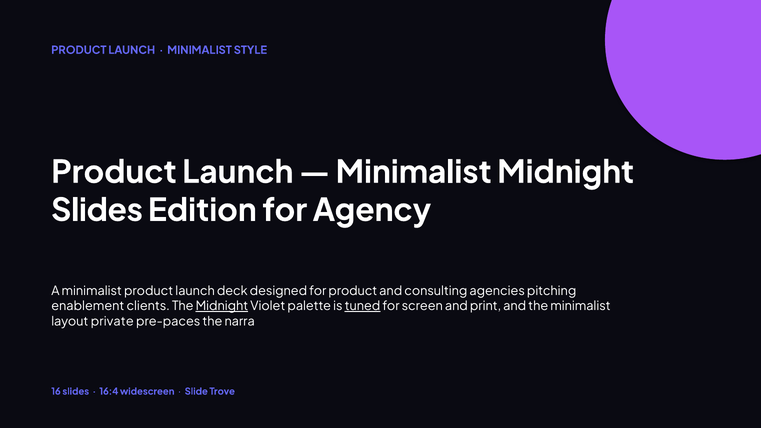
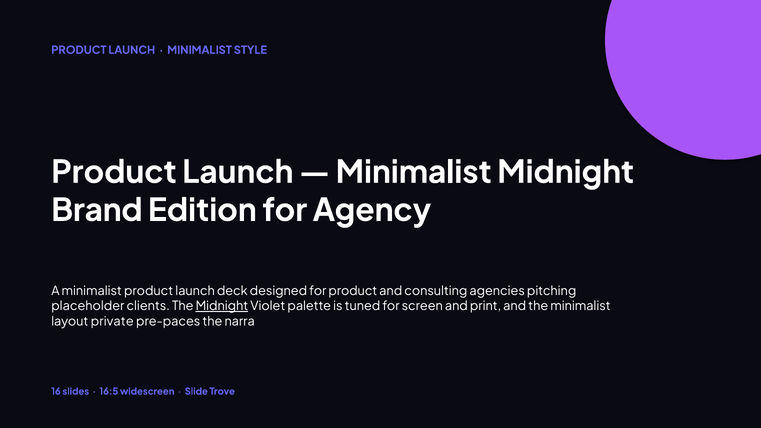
Slides: Slides -> Brand (97, 210)
enablement: enablement -> placeholder (88, 306)
tuned underline: present -> none (363, 306)
16:4: 16:4 -> 16:5 (109, 392)
